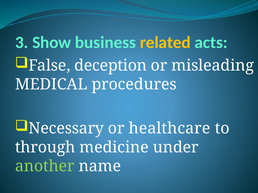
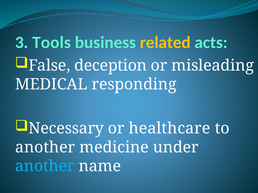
Show: Show -> Tools (52, 42)
procedures: procedures -> responding (134, 85)
through: through -> another (45, 148)
another colour: light green -> light blue (45, 167)
